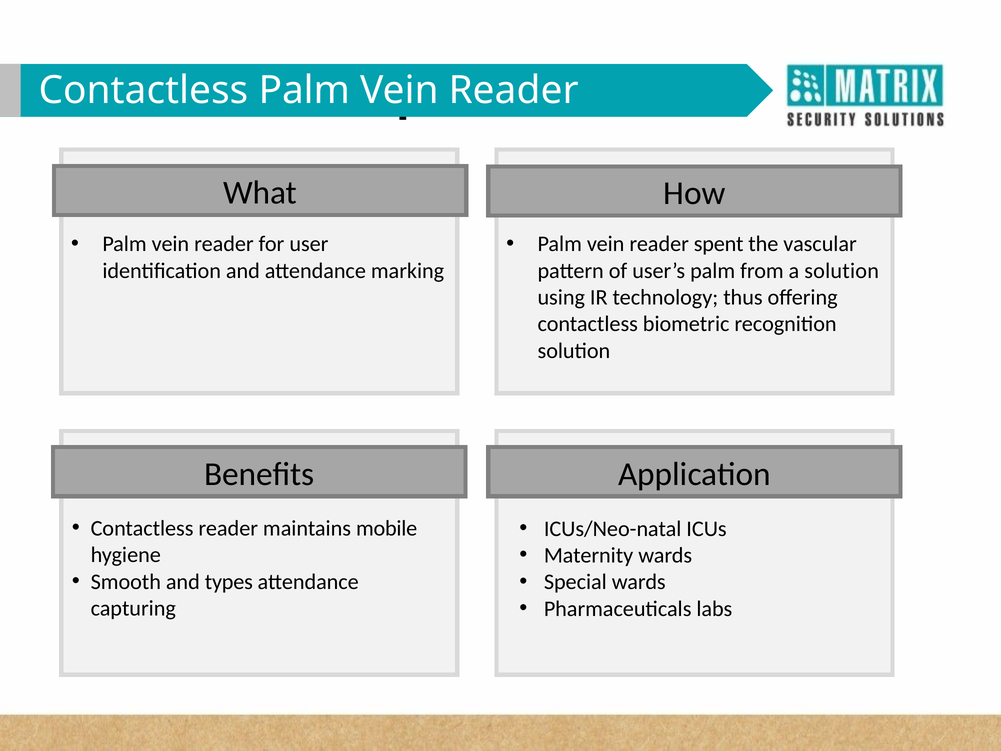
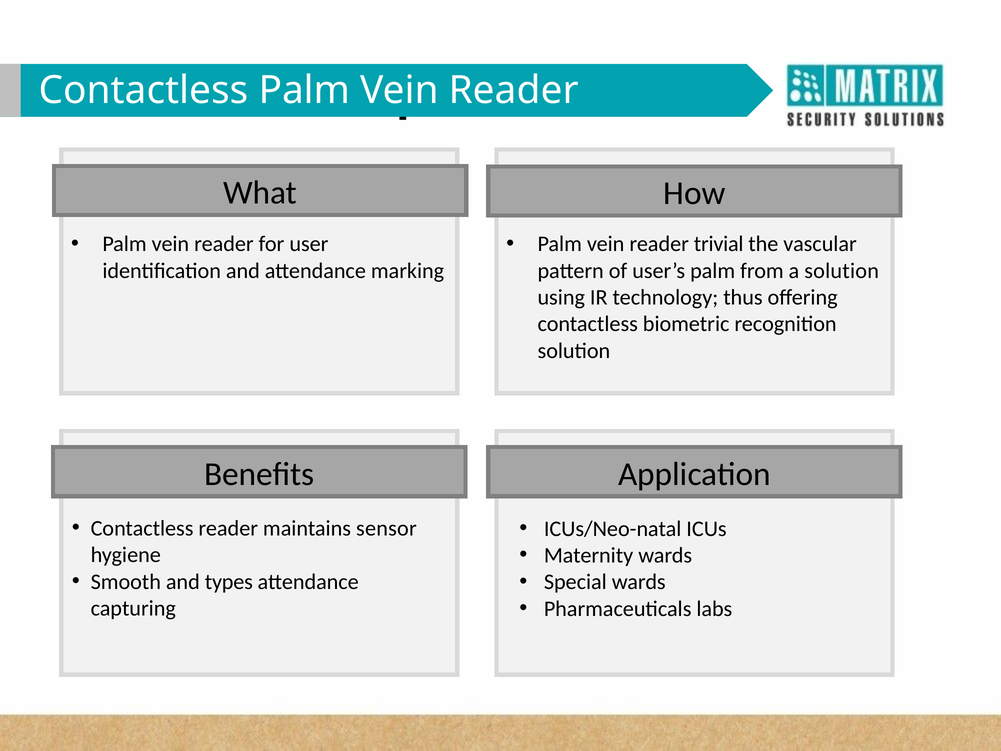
spent: spent -> trivial (719, 244)
mobile: mobile -> sensor (386, 528)
